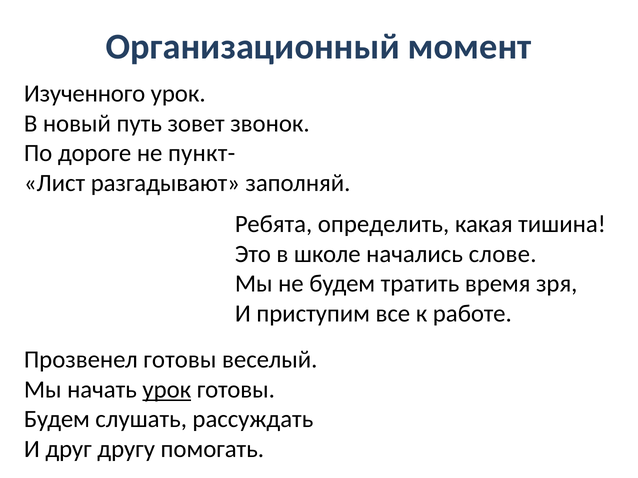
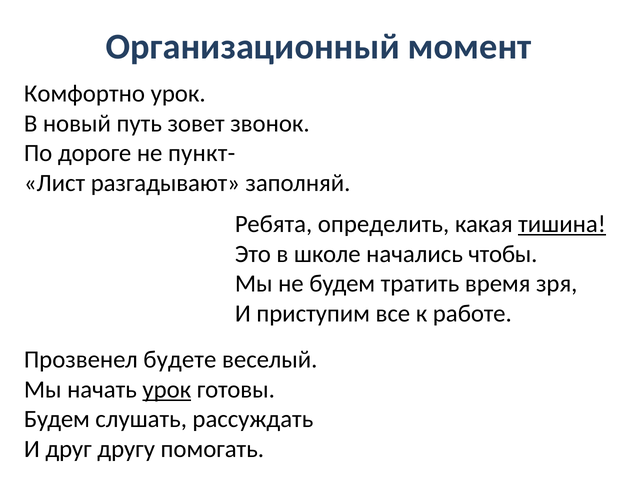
Изученного: Изученного -> Комфортно (84, 94)
тишина underline: none -> present (562, 224)
слове: слове -> чтобы (503, 254)
Прозвенел готовы: готовы -> будете (180, 360)
